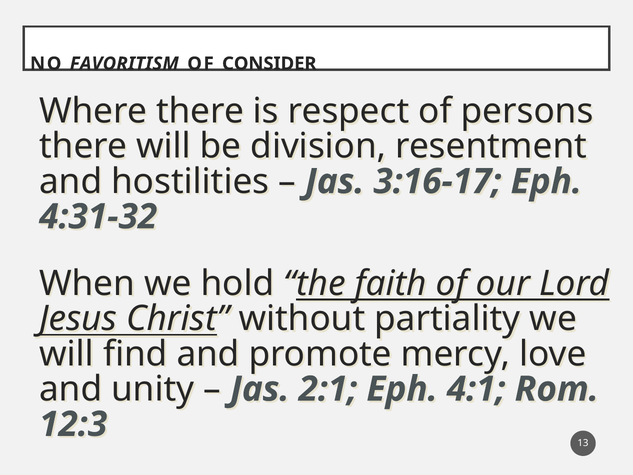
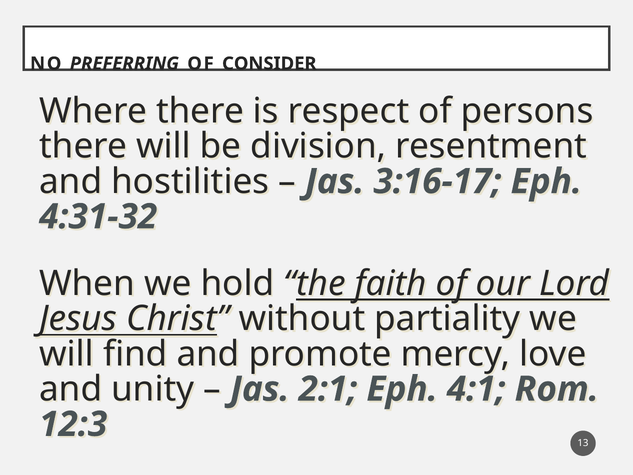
FAVORITISM: FAVORITISM -> PREFERRING (124, 64)
